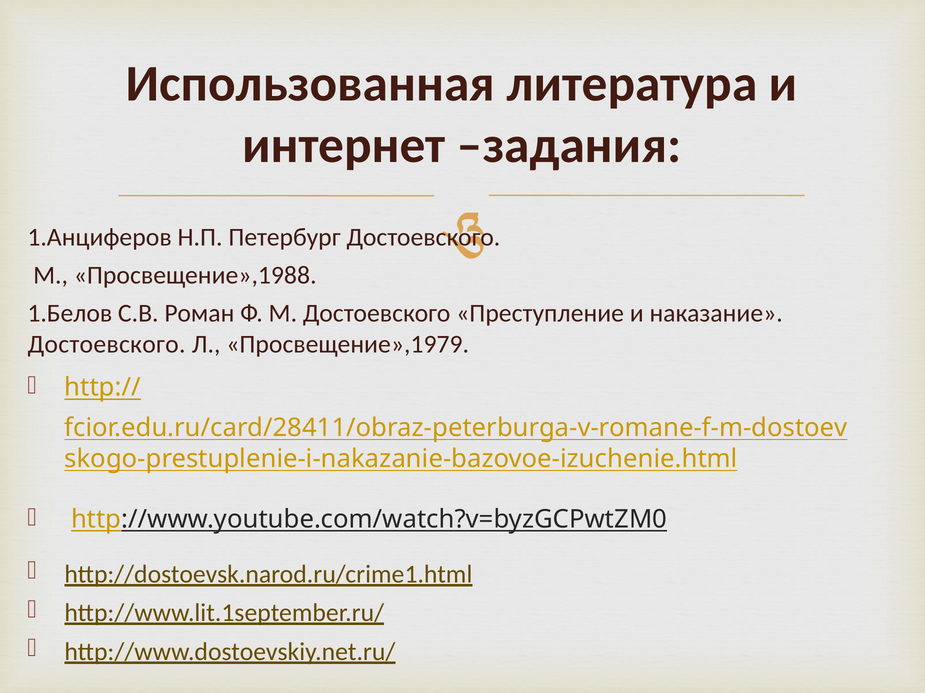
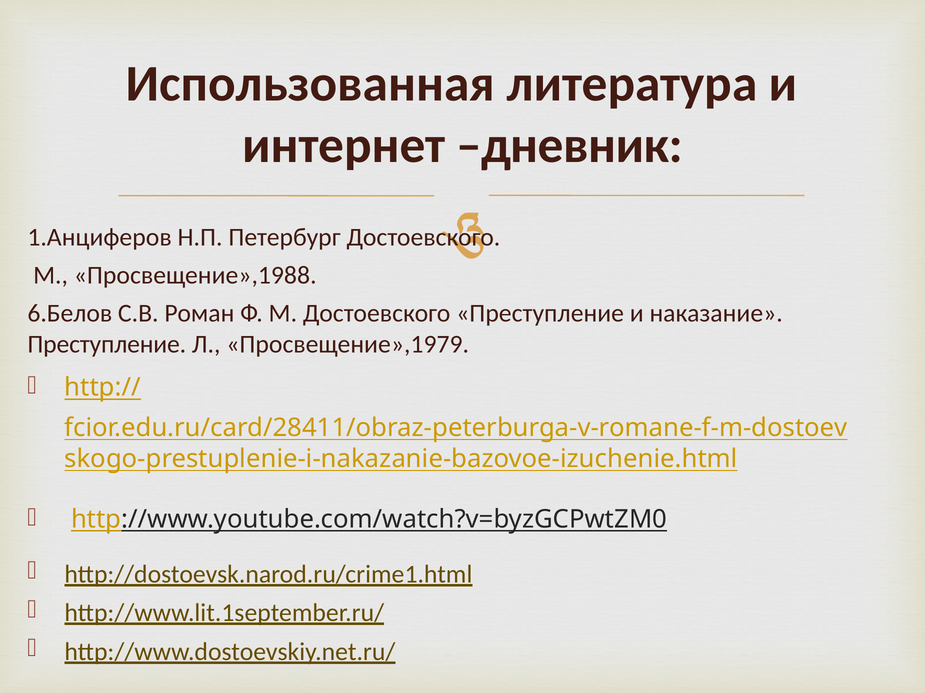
задания: задания -> дневник (569, 145)
1.Белов: 1.Белов -> 6.Белов (70, 314)
Достоевского: Достоевского -> Преступление (107, 345)
